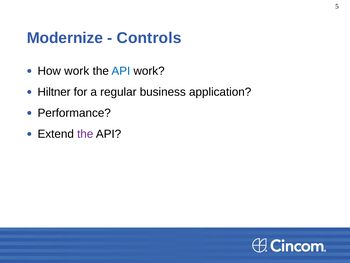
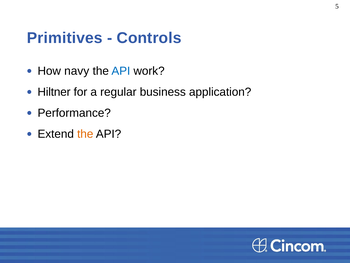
Modernize: Modernize -> Primitives (65, 38)
How work: work -> navy (77, 71)
the colour: purple -> orange (85, 134)
